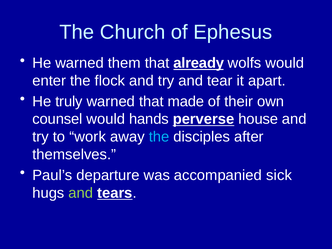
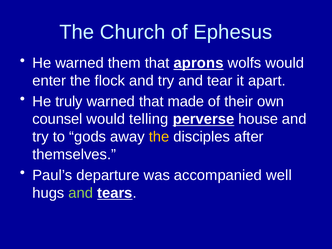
already: already -> aprons (199, 63)
hands: hands -> telling (149, 119)
work: work -> gods (88, 137)
the colour: light blue -> yellow (159, 137)
sick: sick -> well (279, 175)
